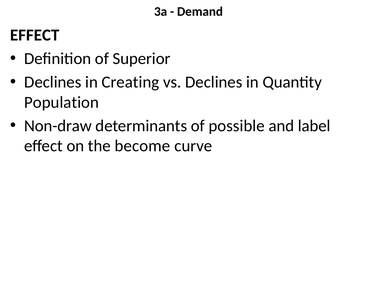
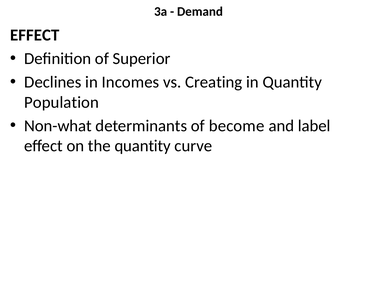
Creating: Creating -> Incomes (130, 82)
vs Declines: Declines -> Creating (214, 82)
Non-draw: Non-draw -> Non-what (58, 126)
possible: possible -> become (237, 126)
the become: become -> quantity (143, 146)
